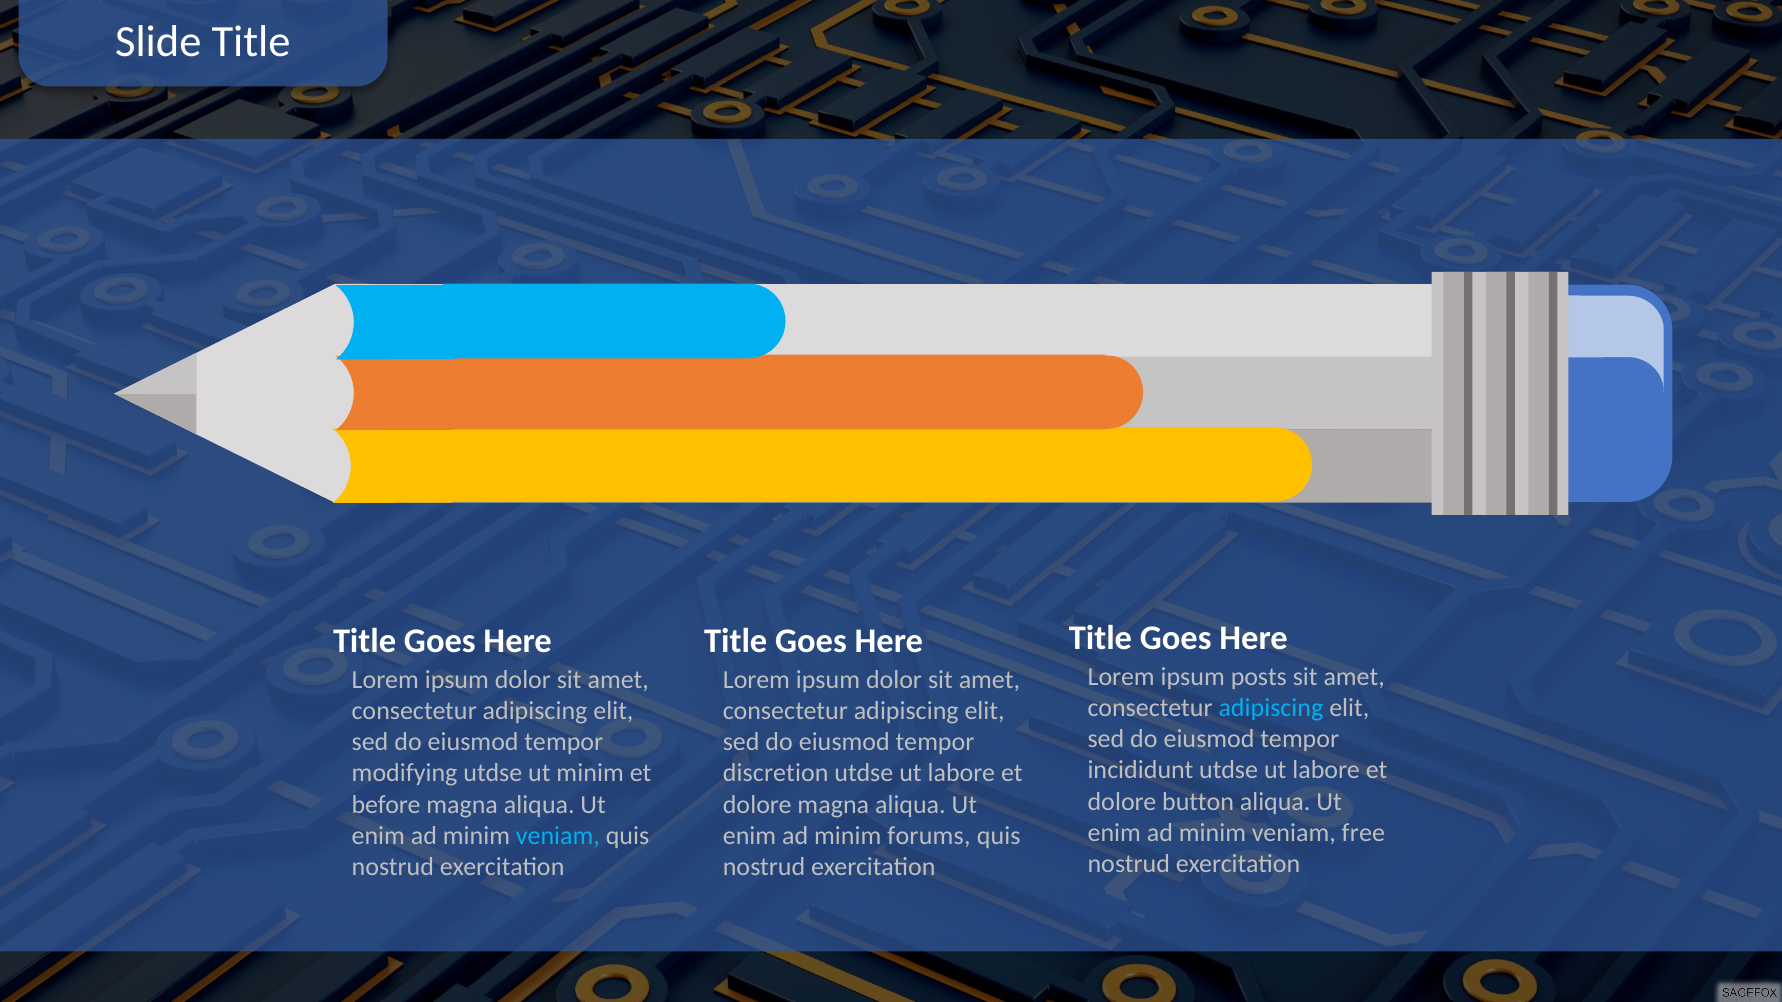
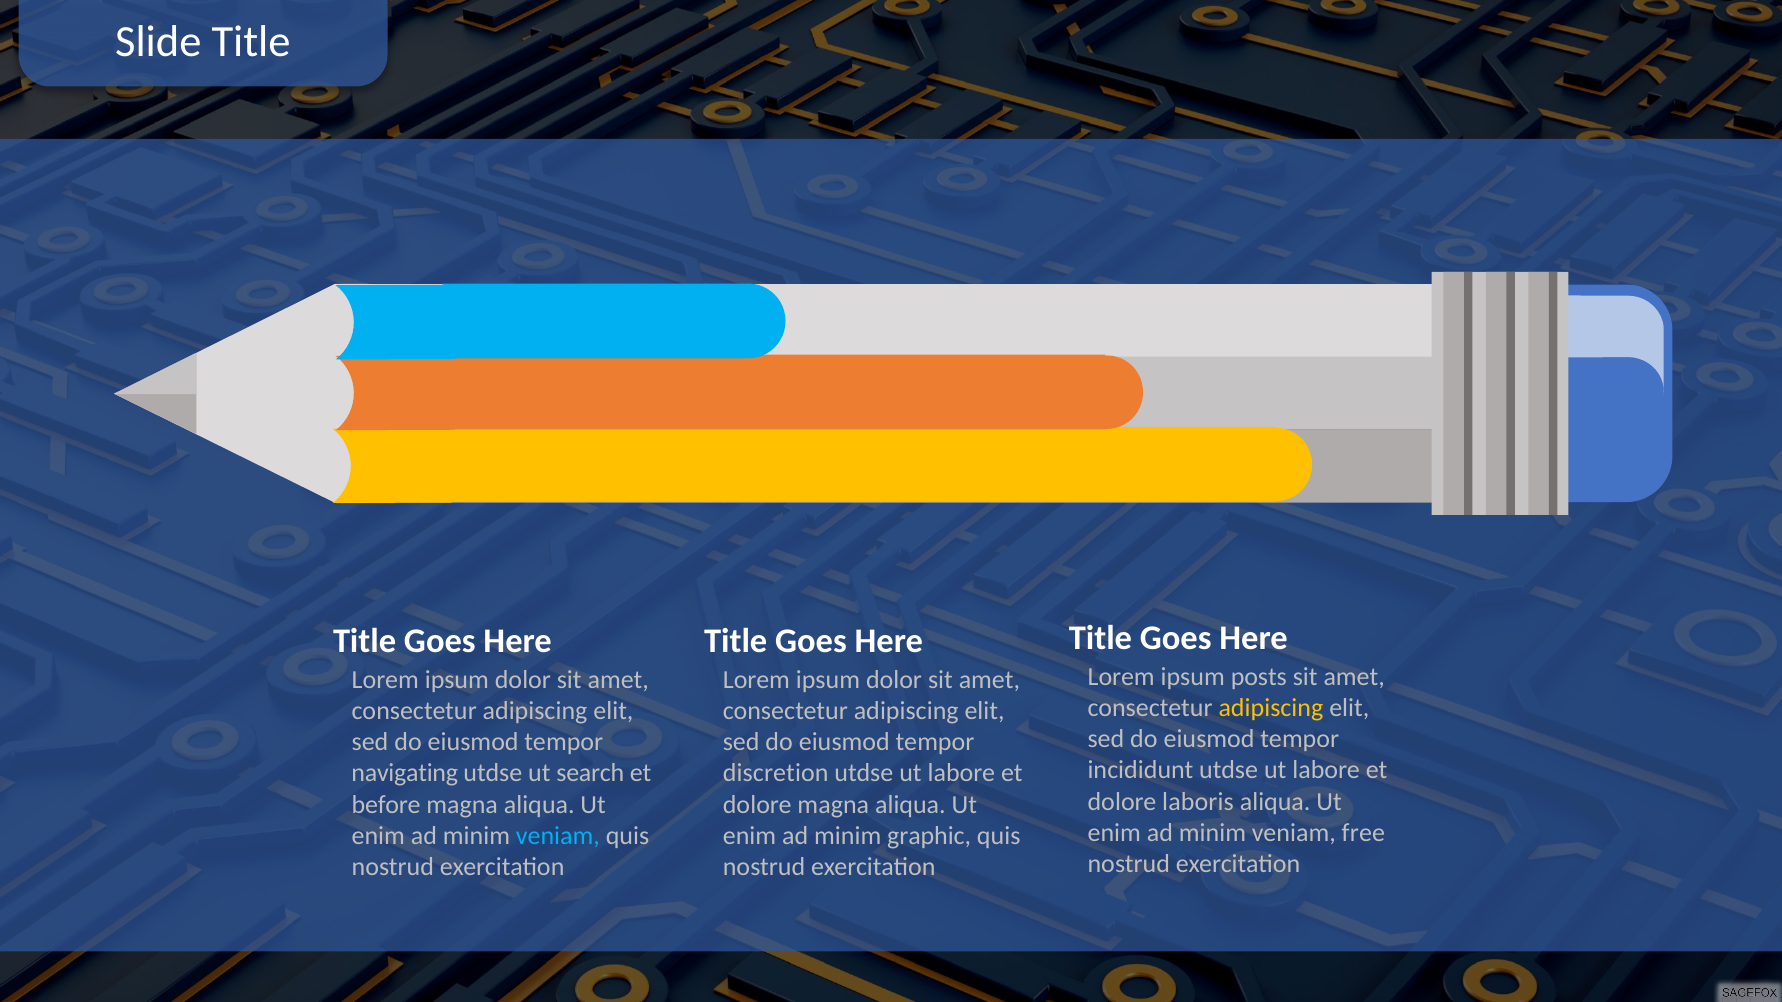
adipiscing colour: light blue -> yellow (1271, 708)
modifying: modifying -> navigating (405, 774)
ut minim: minim -> search (590, 774)
button: button -> laboris (1198, 802)
forums: forums -> graphic (929, 836)
